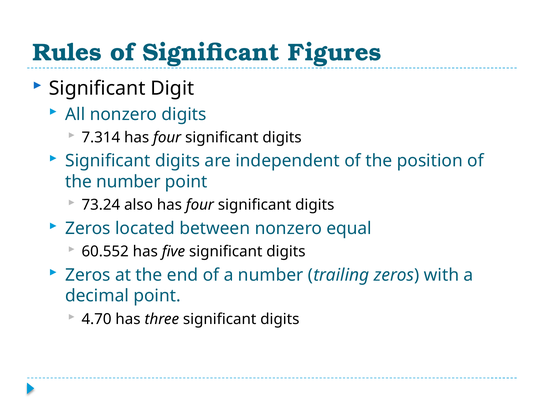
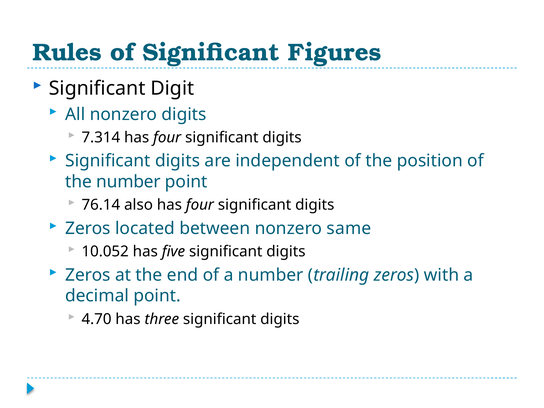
73.24: 73.24 -> 76.14 (101, 205)
equal: equal -> same (349, 228)
60.552: 60.552 -> 10.052 (105, 252)
